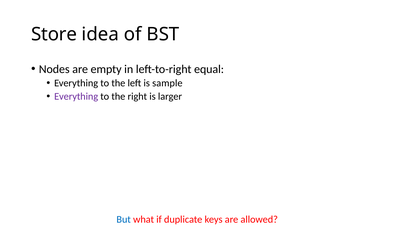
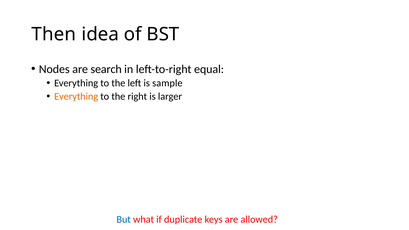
Store: Store -> Then (54, 34)
empty: empty -> search (106, 69)
Everything colour: purple -> orange (76, 96)
